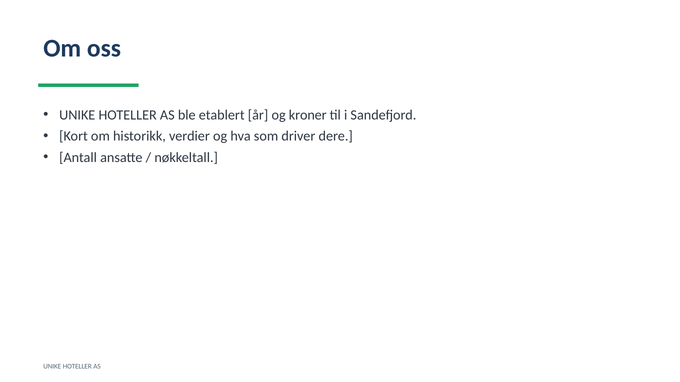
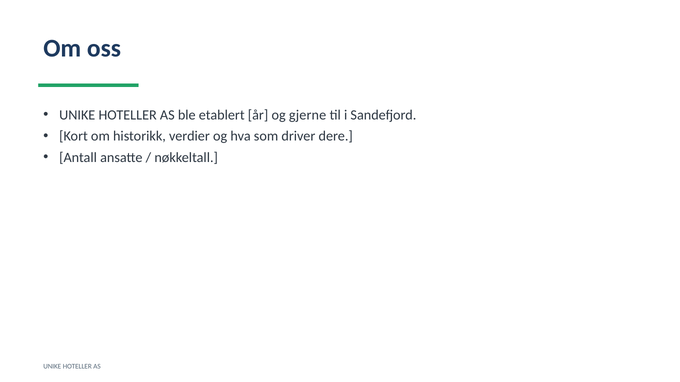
kroner: kroner -> gjerne (308, 115)
